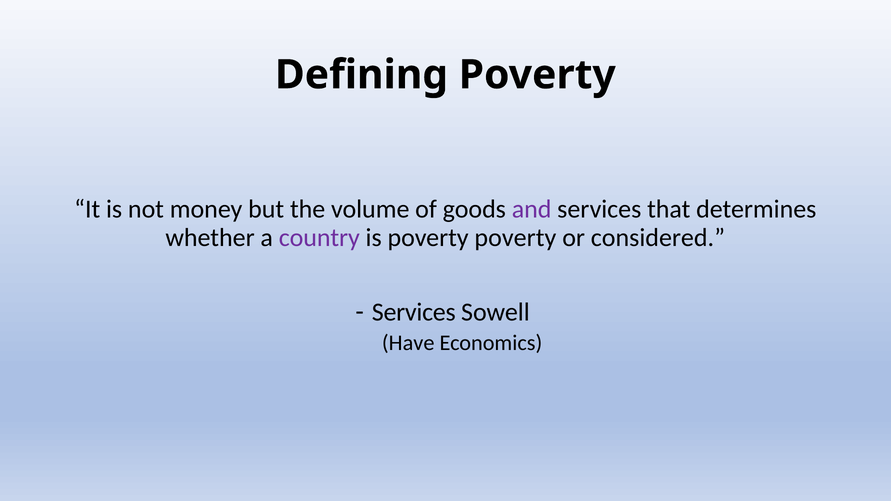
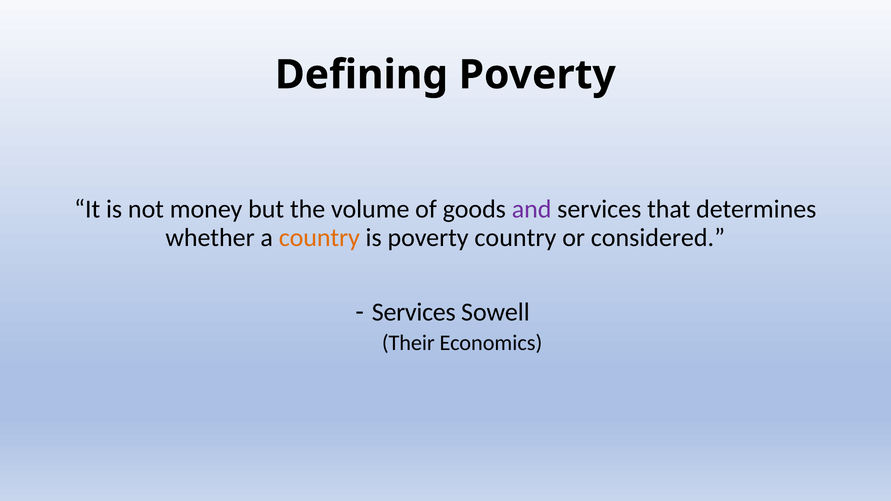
country colour: purple -> orange (319, 238)
poverty poverty: poverty -> country (515, 238)
Have: Have -> Their (408, 343)
